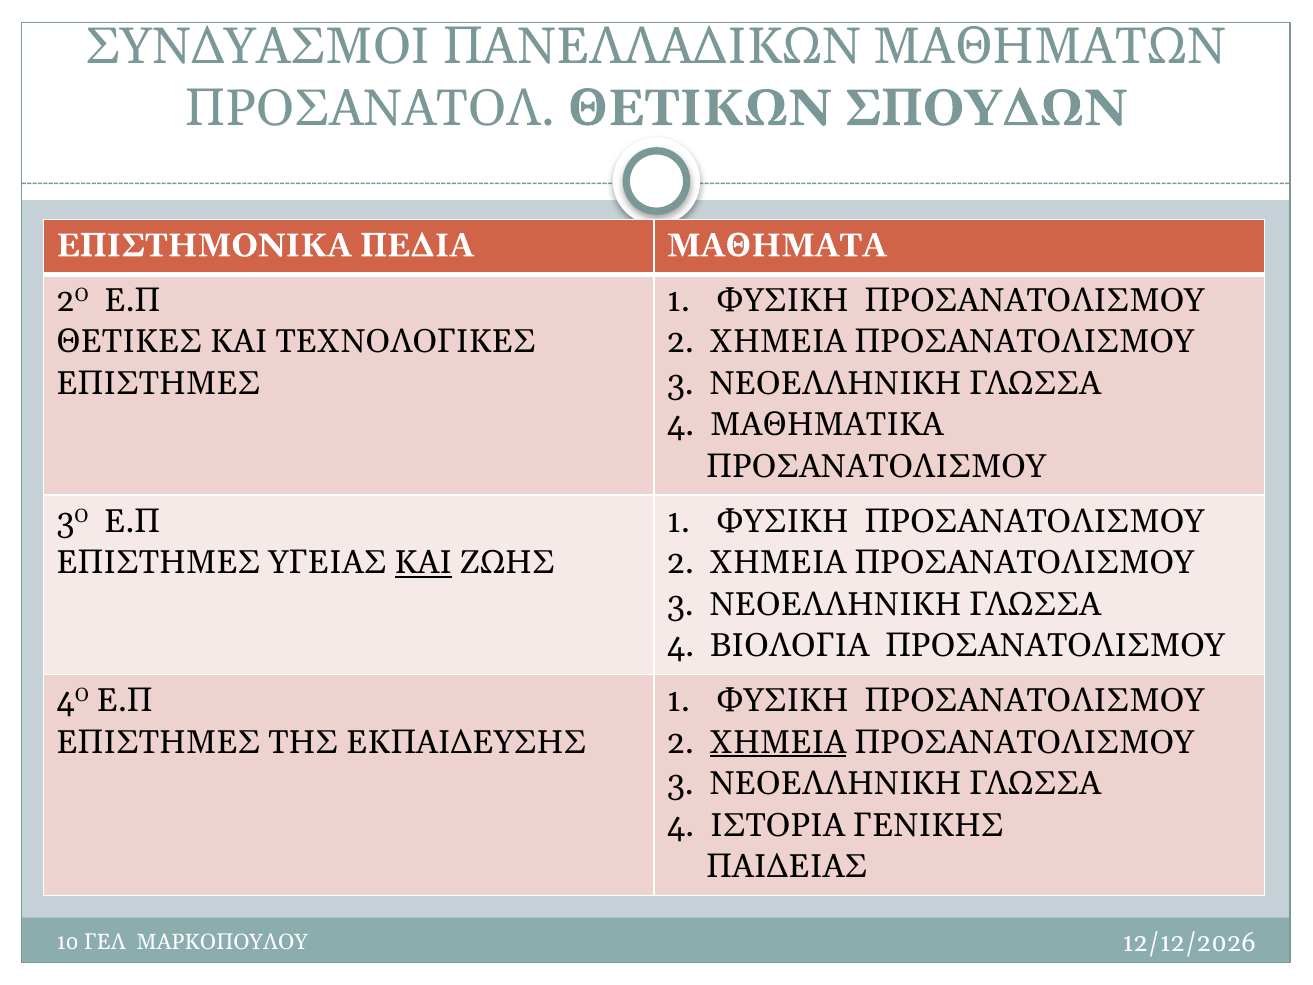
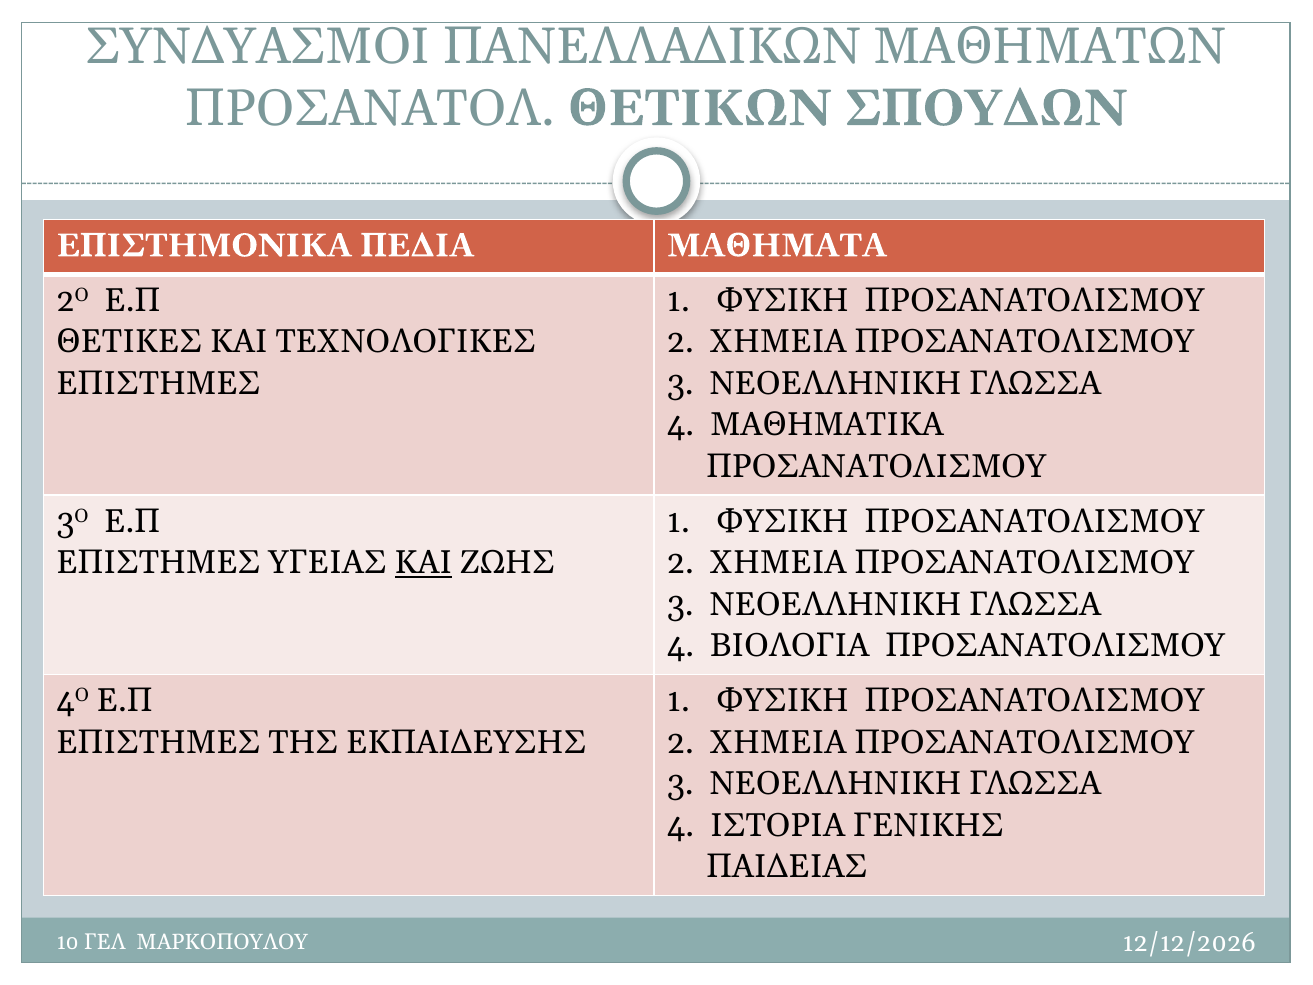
ΧΗΜΕΙΑ underline: present -> none (778, 742)
